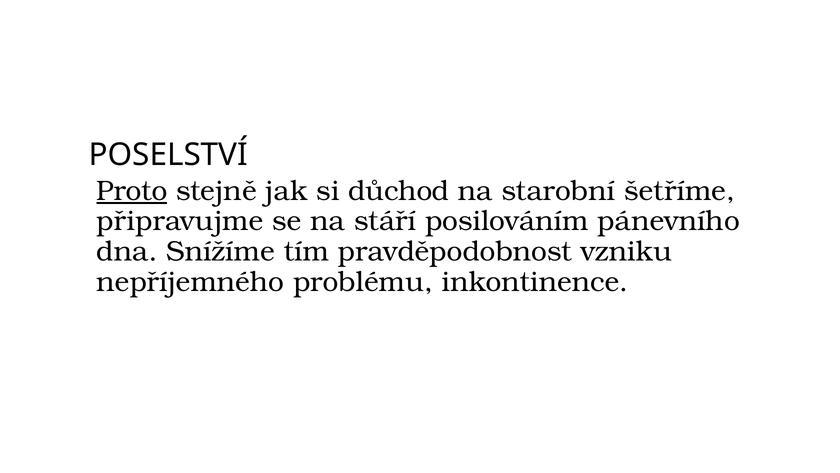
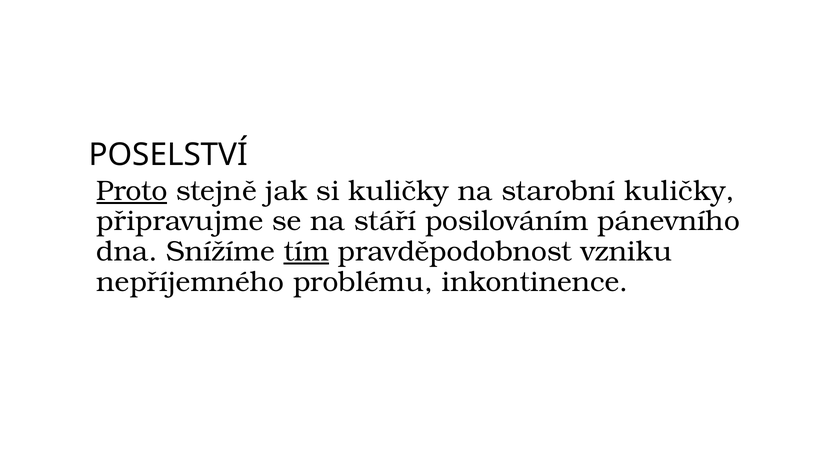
si důchod: důchod -> kuličky (399, 191)
starobní šetříme: šetříme -> kuličky (680, 191)
tím underline: none -> present (306, 251)
